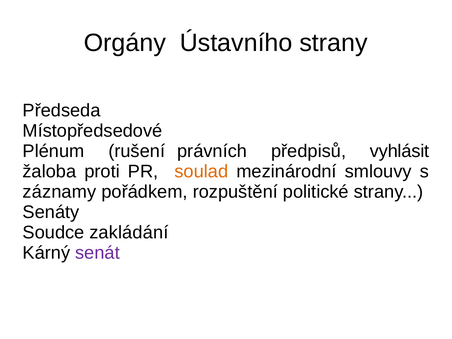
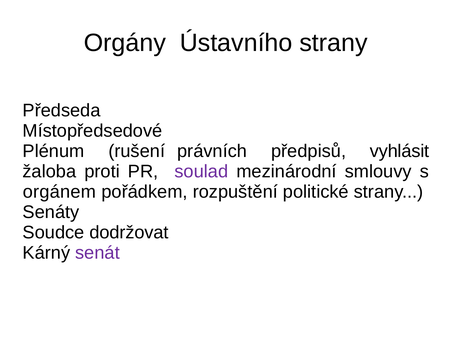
soulad colour: orange -> purple (201, 172)
záznamy: záznamy -> orgánem (59, 192)
zakládání: zakládání -> dodržovat (129, 233)
